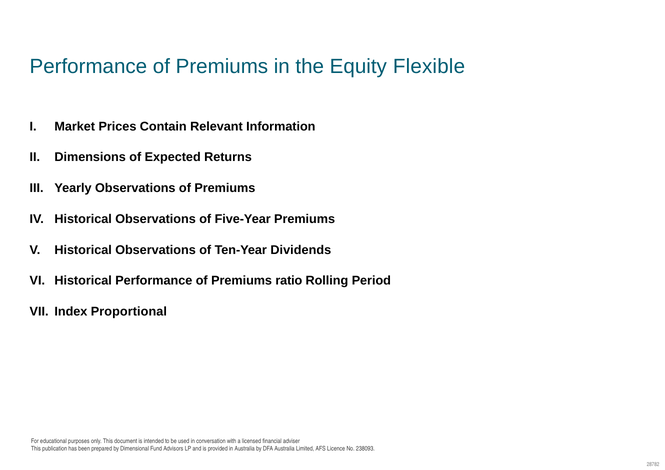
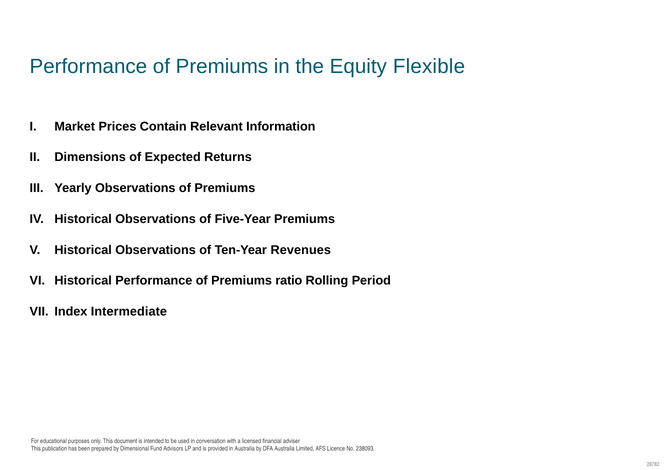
Dividends: Dividends -> Revenues (301, 250)
Proportional: Proportional -> Intermediate (129, 312)
